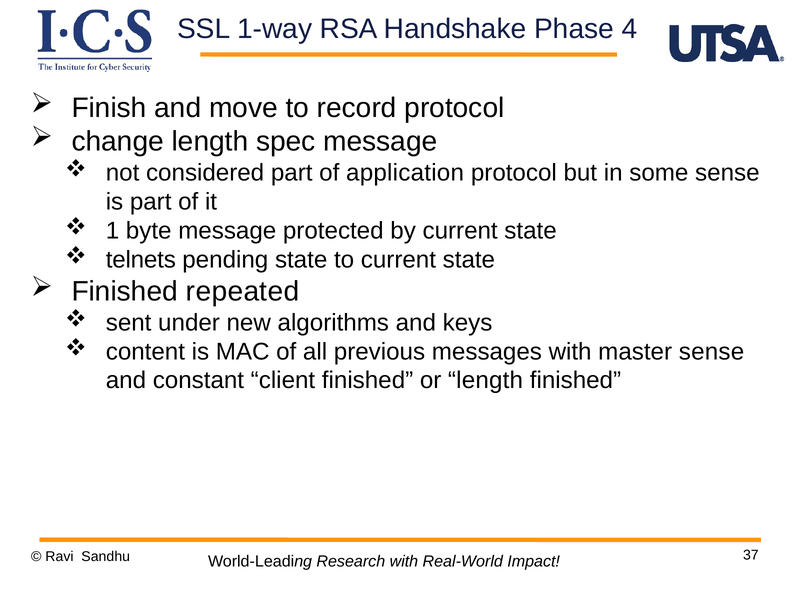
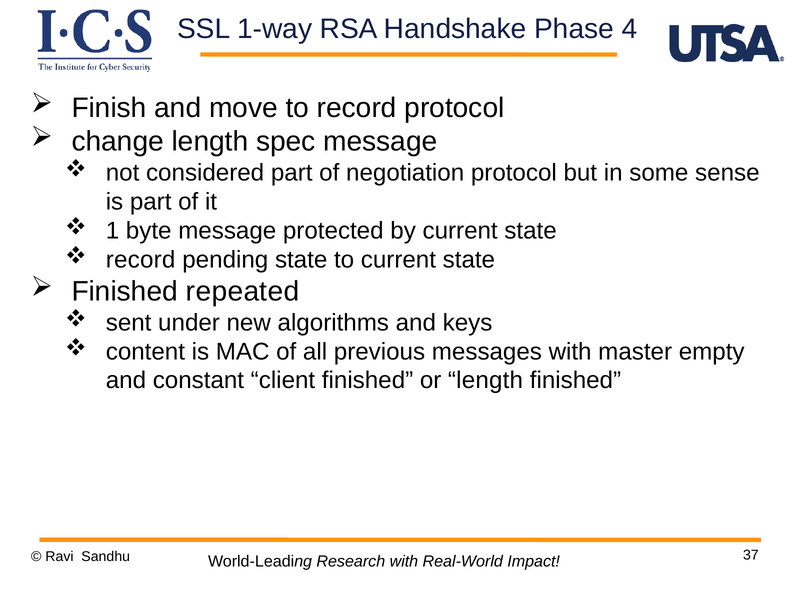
application: application -> negotiation (405, 173)
telnets: telnets -> record (141, 260)
master sense: sense -> empty (712, 352)
